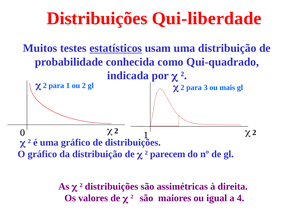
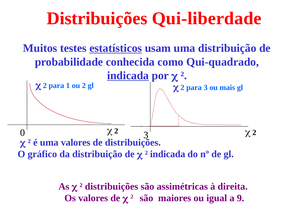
indicada underline: none -> present (128, 76)
2 1: 1 -> 3 (146, 135)
uma gráfico: gráfico -> valores (76, 143)
² parecem: parecem -> indicada (168, 155)
4: 4 -> 9 (241, 199)
